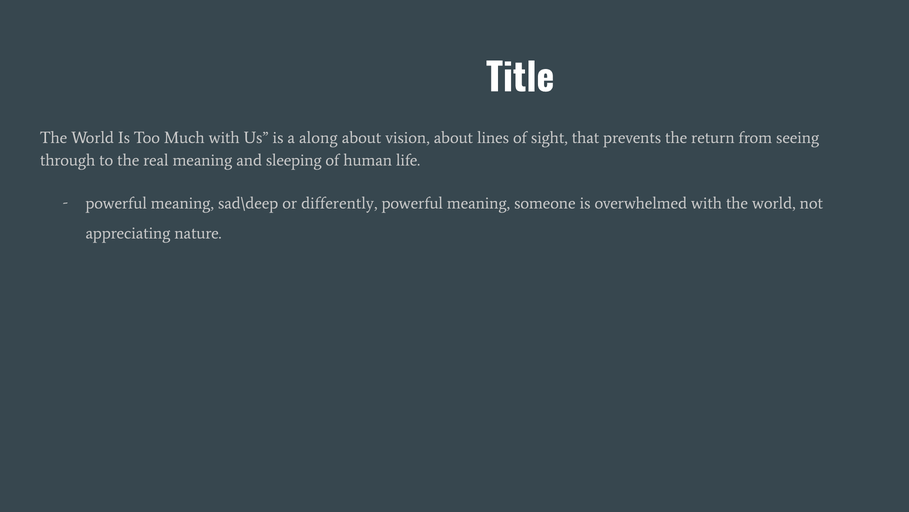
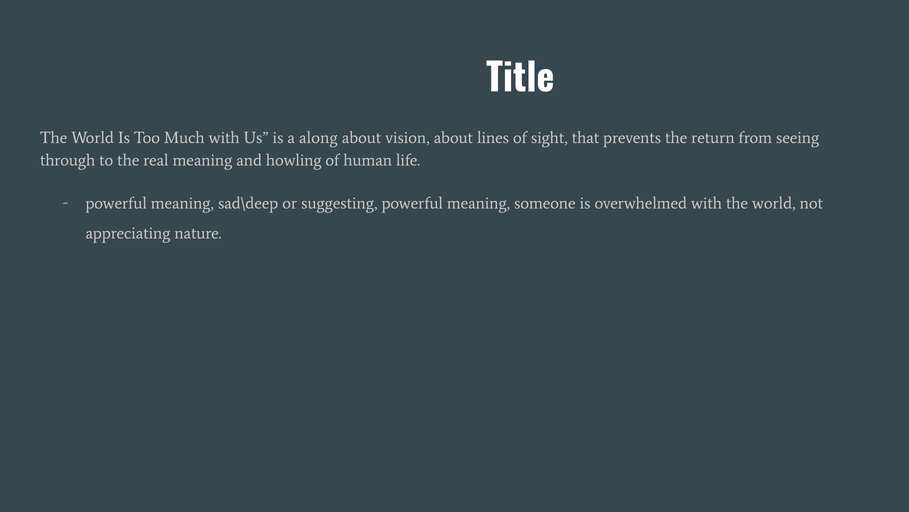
sleeping: sleeping -> howling (294, 160)
differently: differently -> suggesting (339, 203)
